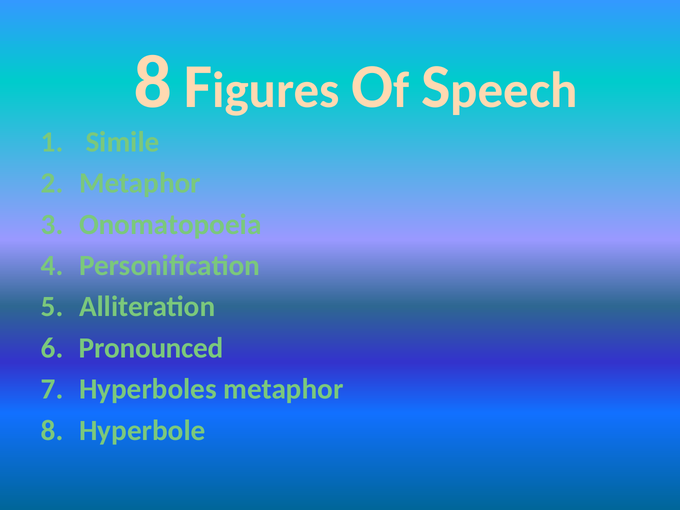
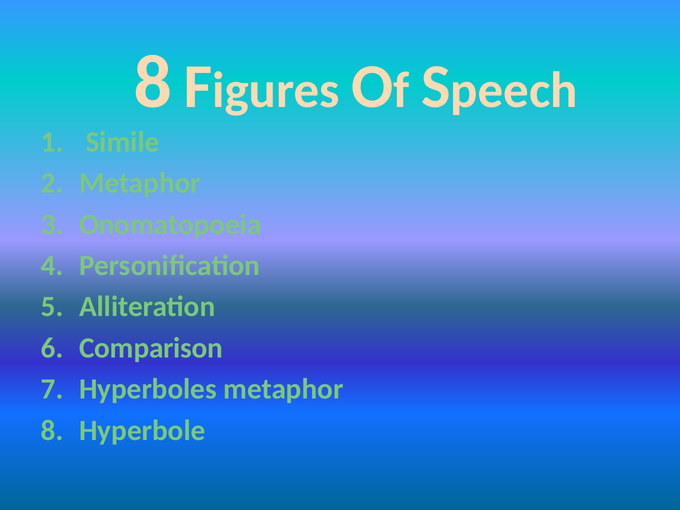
Pronounced: Pronounced -> Comparison (151, 348)
